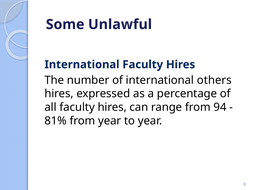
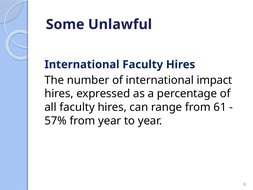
others: others -> impact (214, 80)
94: 94 -> 61 (220, 107)
81%: 81% -> 57% (56, 121)
